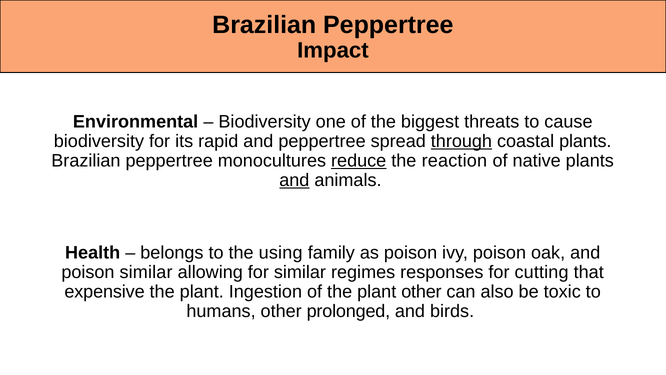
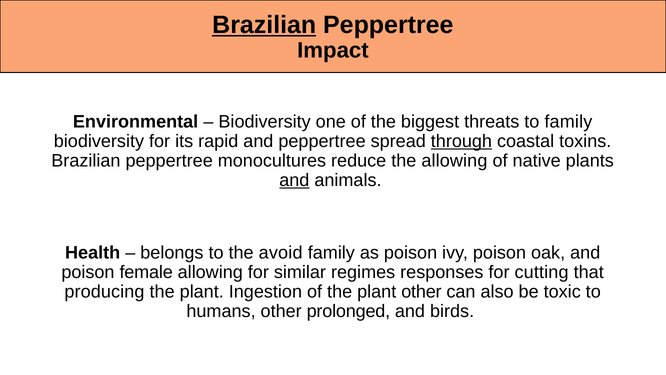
Brazilian underline: none -> present (264, 25)
to cause: cause -> family (568, 121)
coastal plants: plants -> toxins (585, 141)
reduce underline: present -> none (359, 160)
the reaction: reaction -> allowing (454, 160)
using: using -> avoid (281, 252)
poison similar: similar -> female (146, 272)
expensive: expensive -> producing (104, 291)
